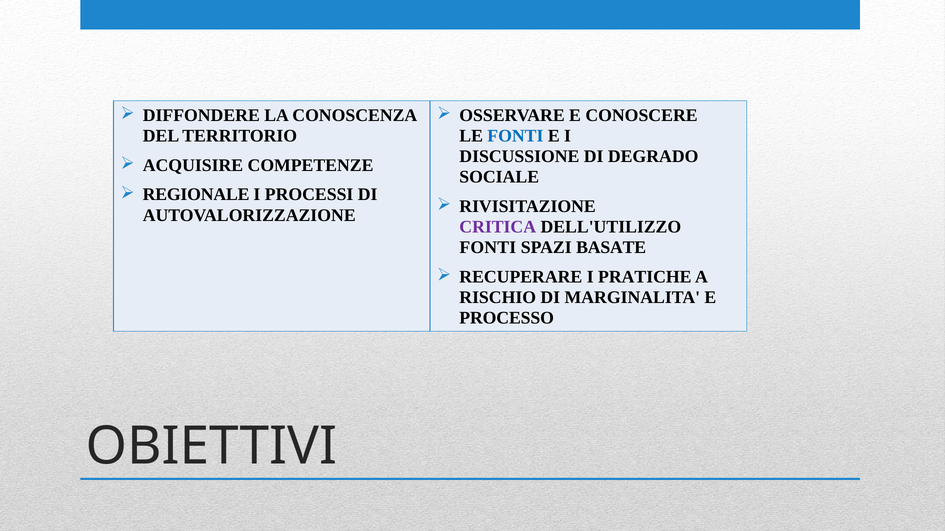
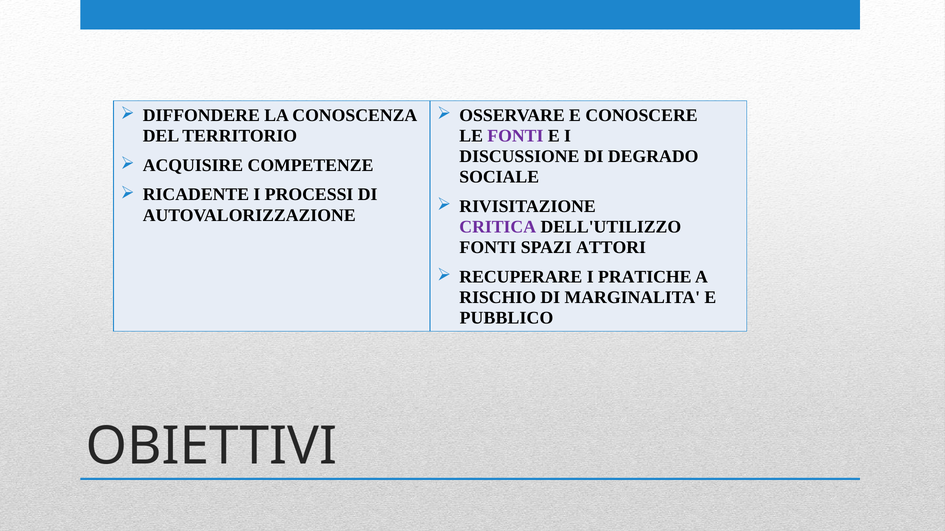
FONTI colour: blue -> purple (515, 136)
REGIONALE: REGIONALE -> RICADENTE (196, 195)
BASATE: BASATE -> ATTORI (611, 248)
PROCESSO: PROCESSO -> PUBBLICO (506, 318)
